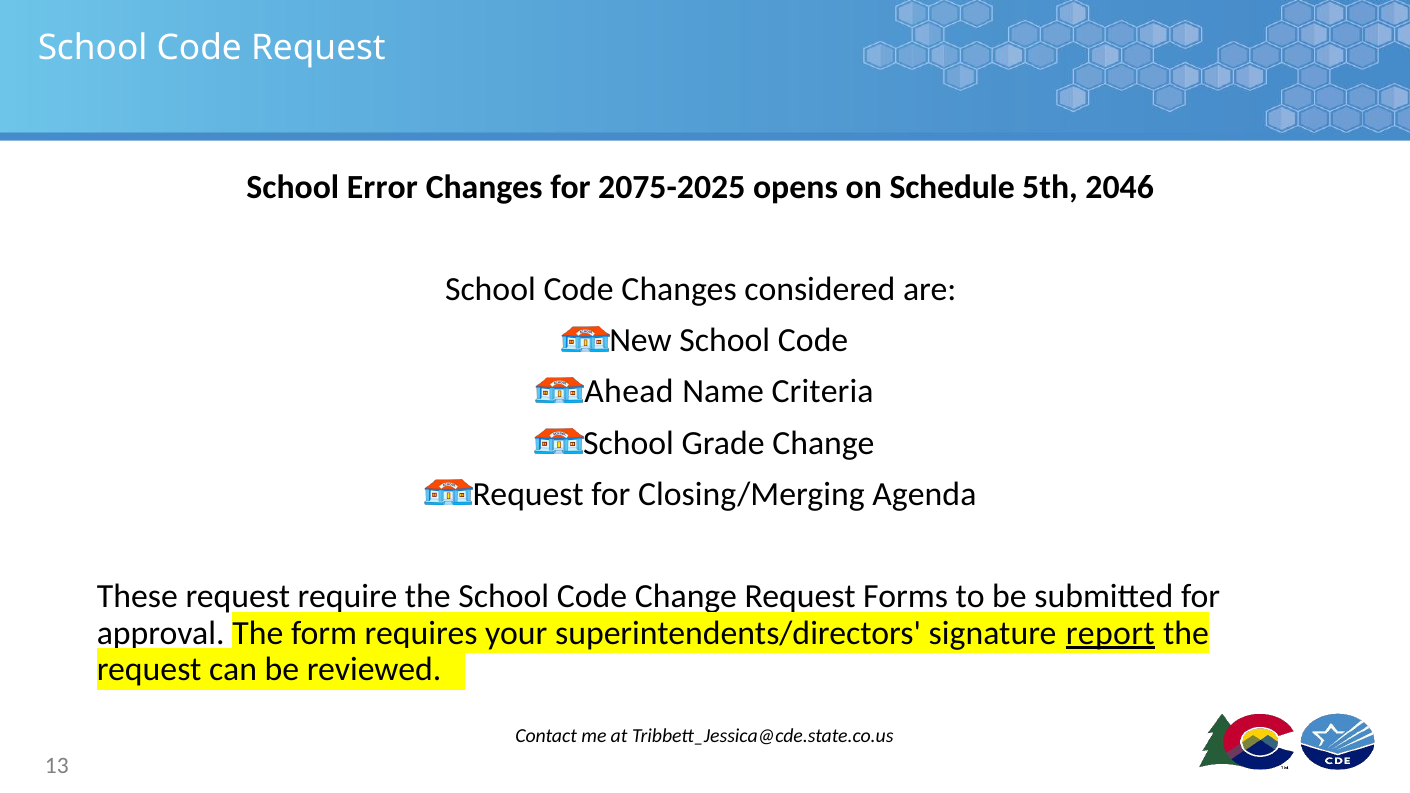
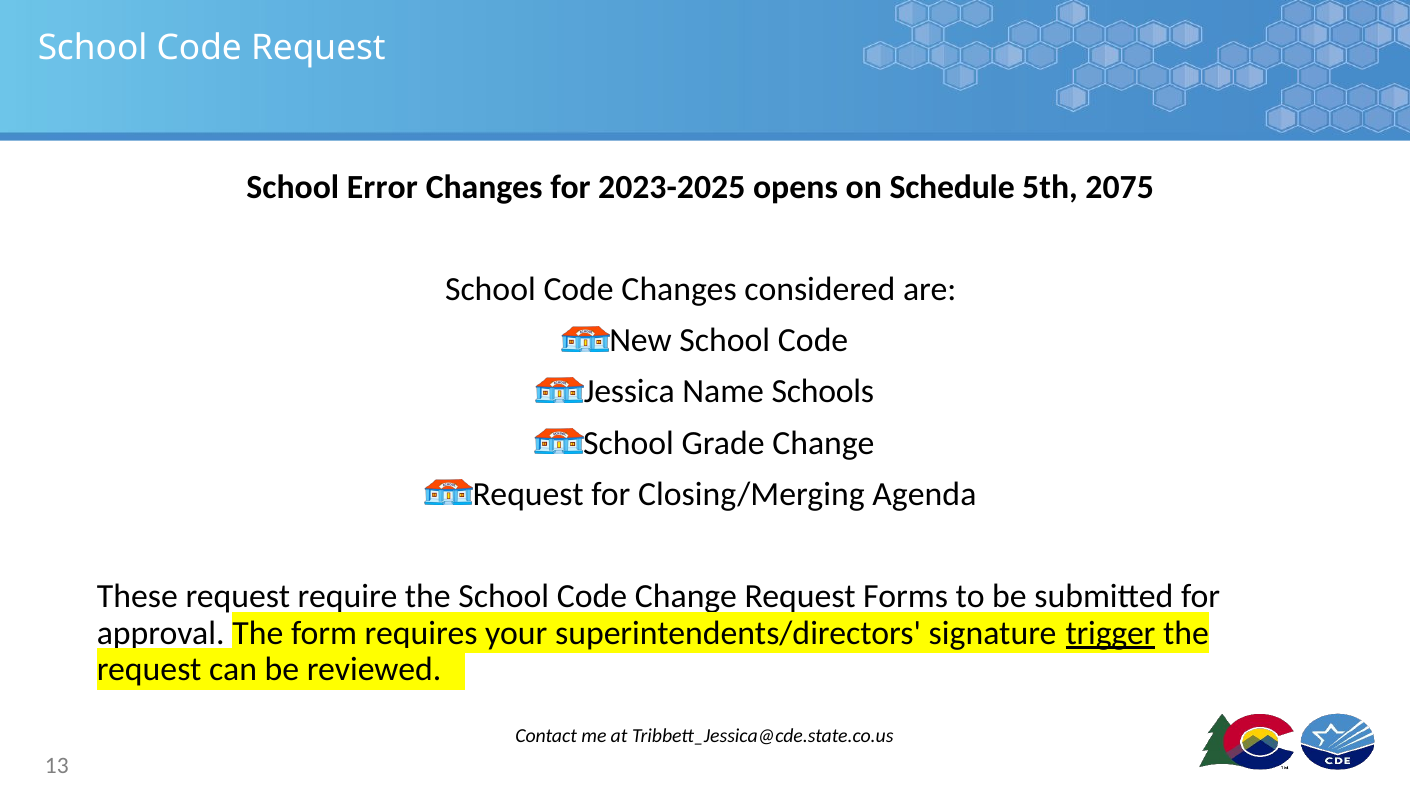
2075-2025: 2075-2025 -> 2023-2025 (672, 187)
2046: 2046 -> 2075 (1120, 187)
Ahead: Ahead -> Jessica (629, 392)
Criteria: Criteria -> Schools (823, 392)
report: report -> trigger (1111, 633)
